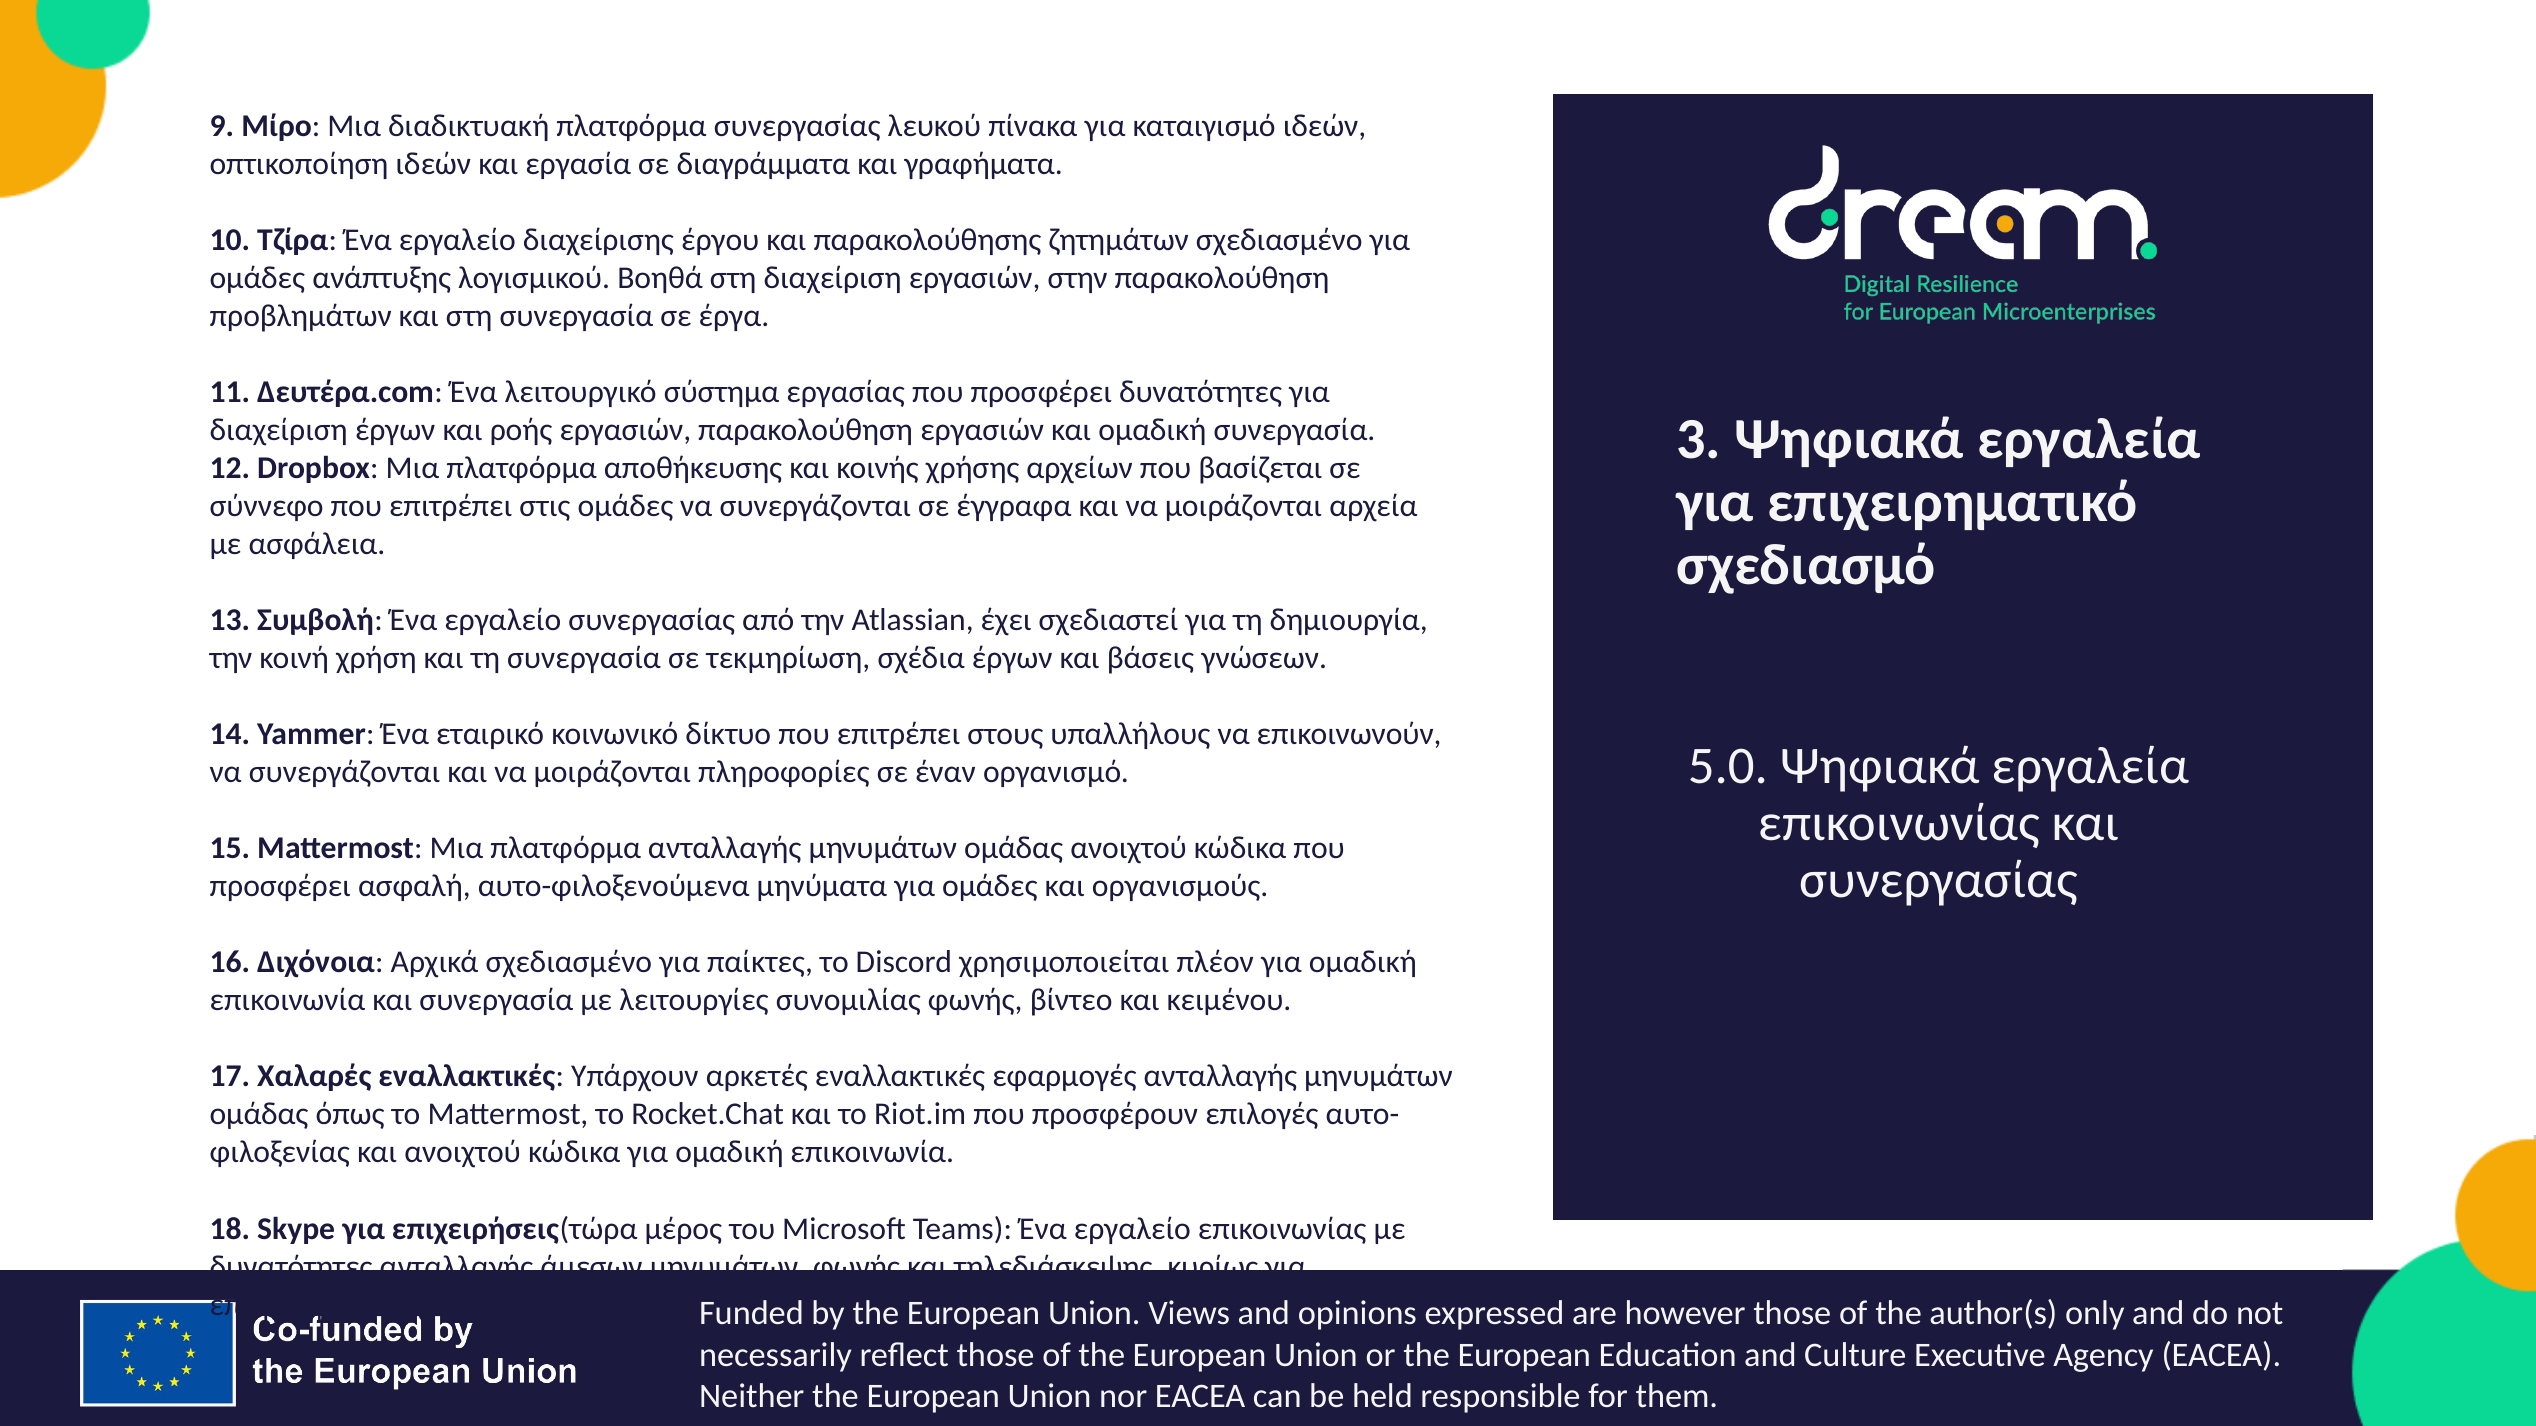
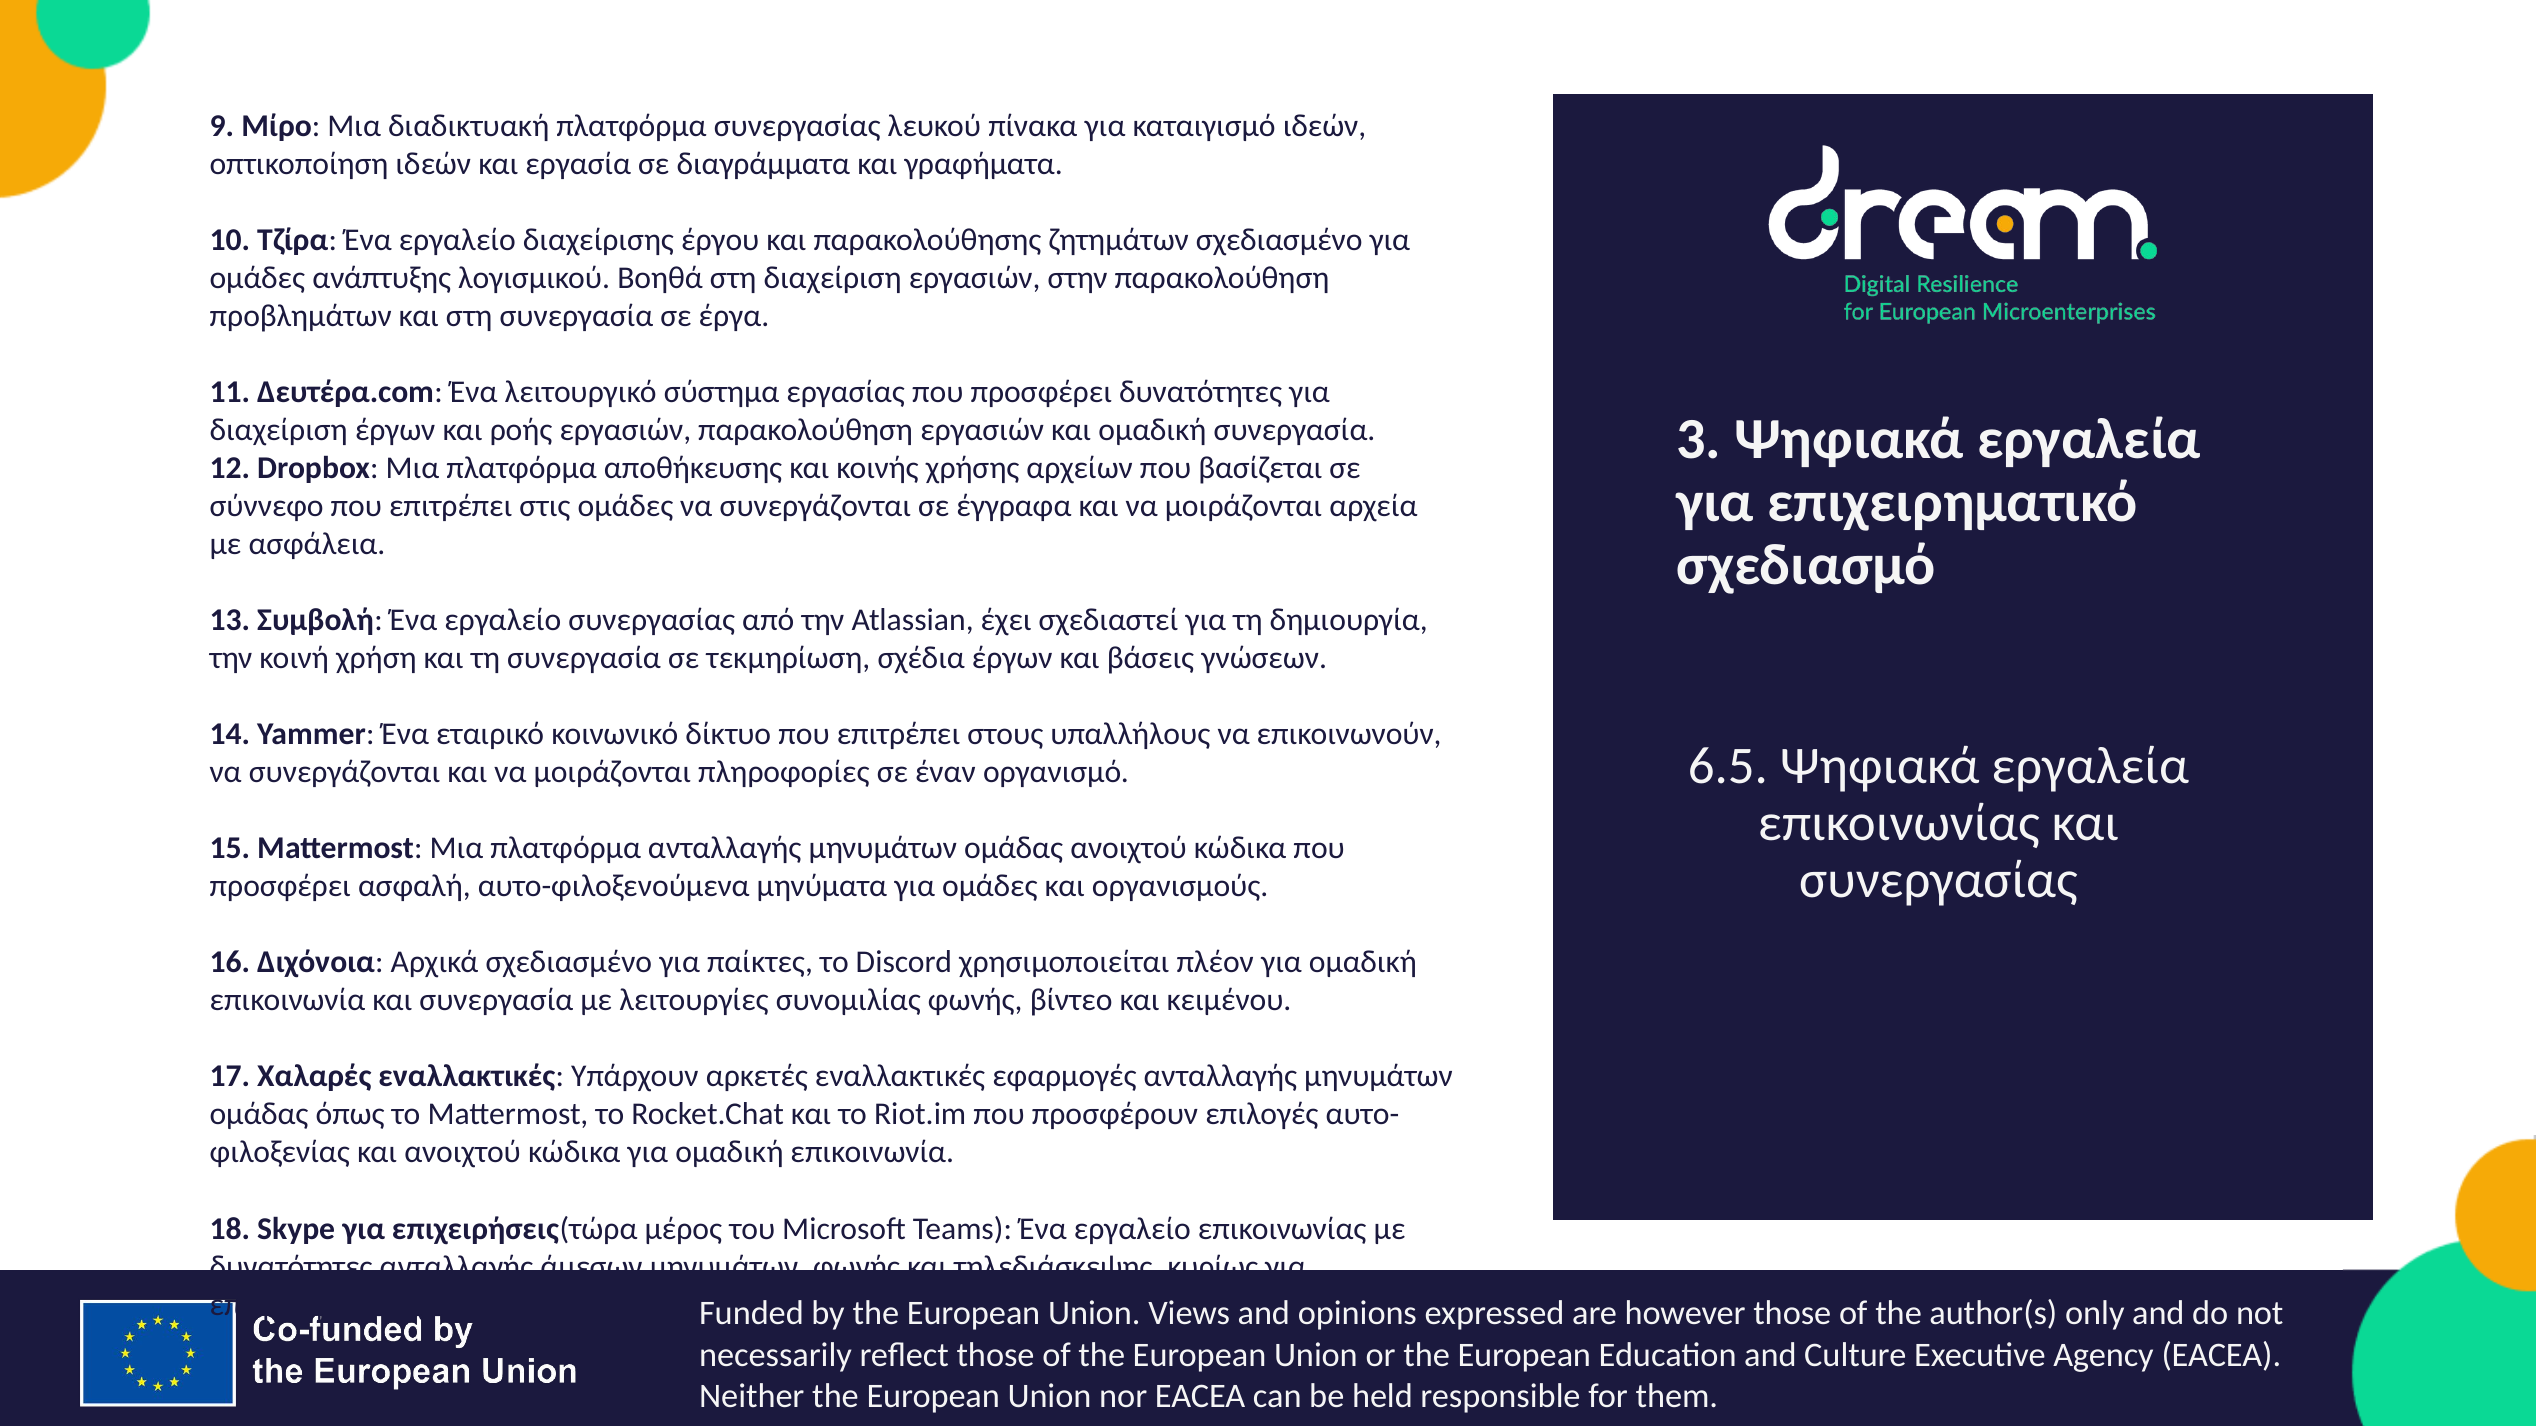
5.0: 5.0 -> 6.5 (1728, 766)
